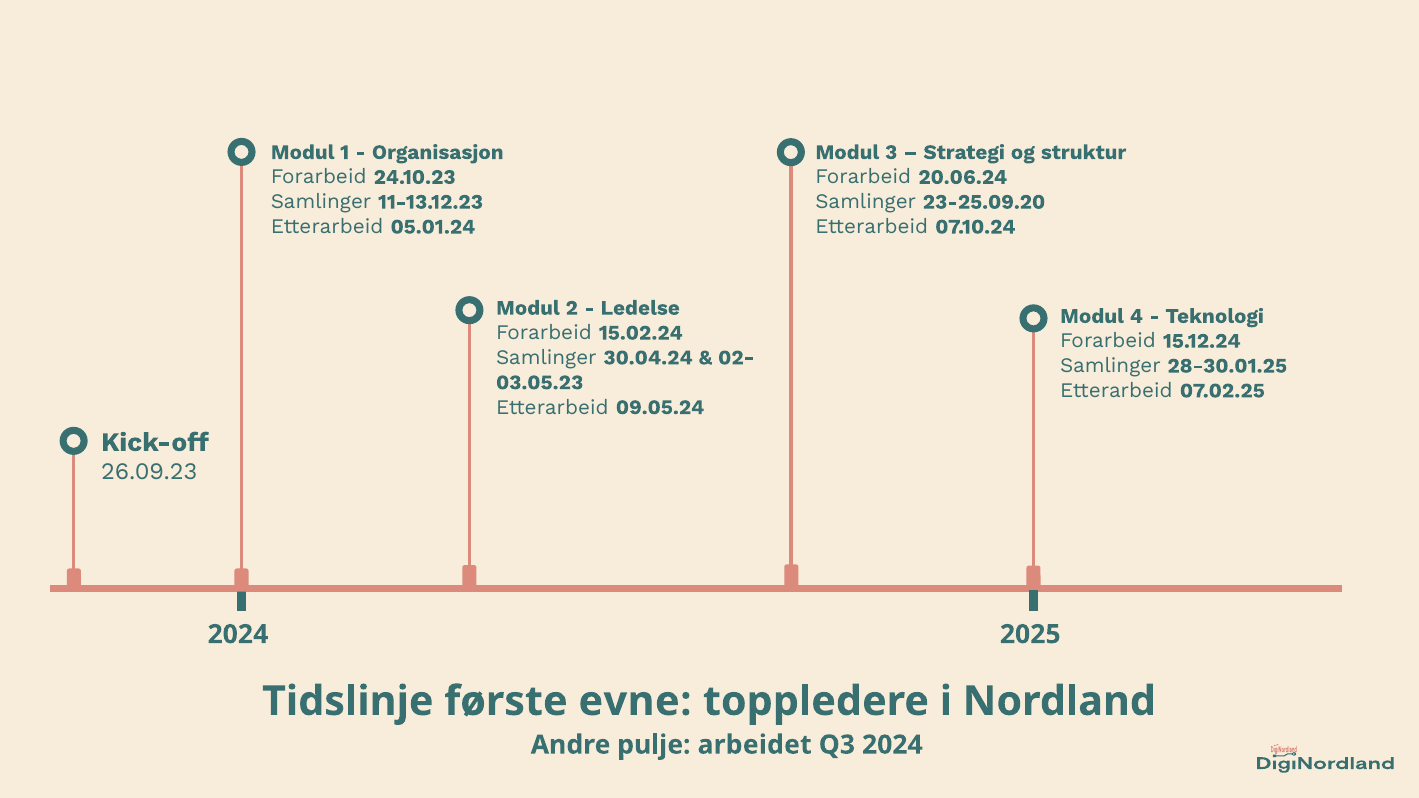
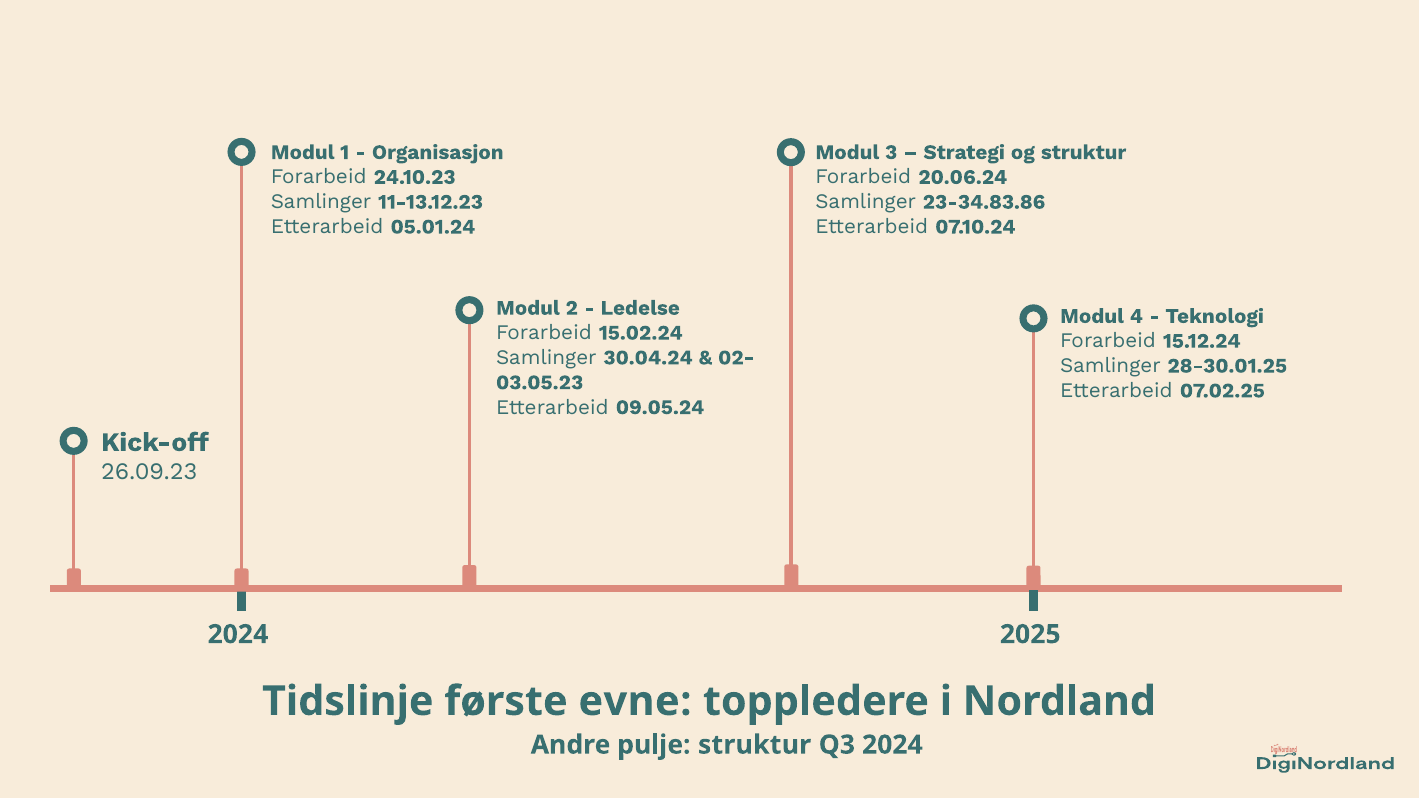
23-25.09.20: 23-25.09.20 -> 23-34.83.86 (984, 202)
pulje arbeidet: arbeidet -> struktur (755, 745)
